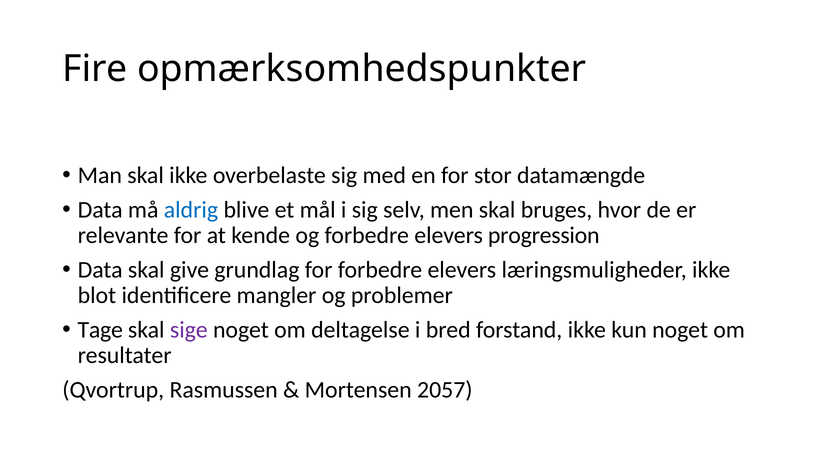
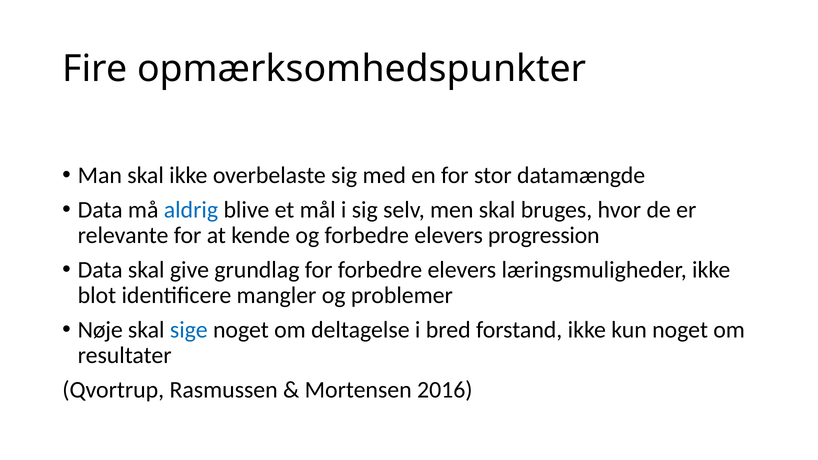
Tage: Tage -> Nøje (100, 330)
sige colour: purple -> blue (189, 330)
2057: 2057 -> 2016 (445, 390)
